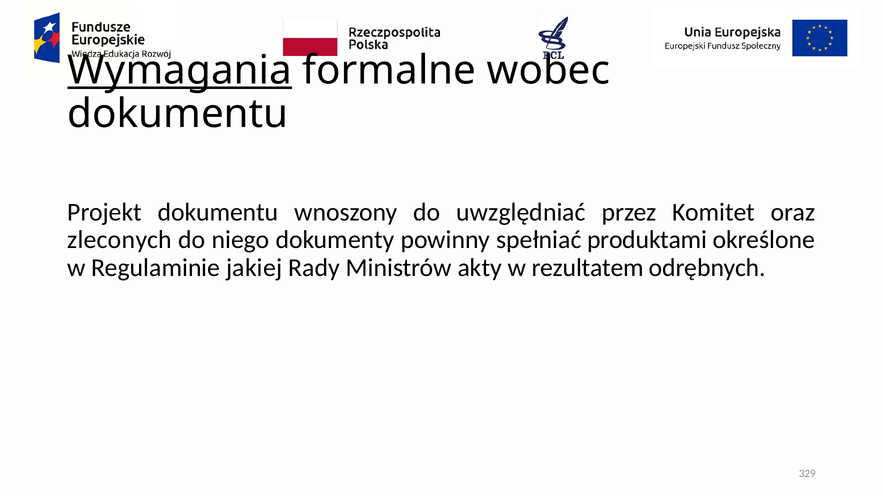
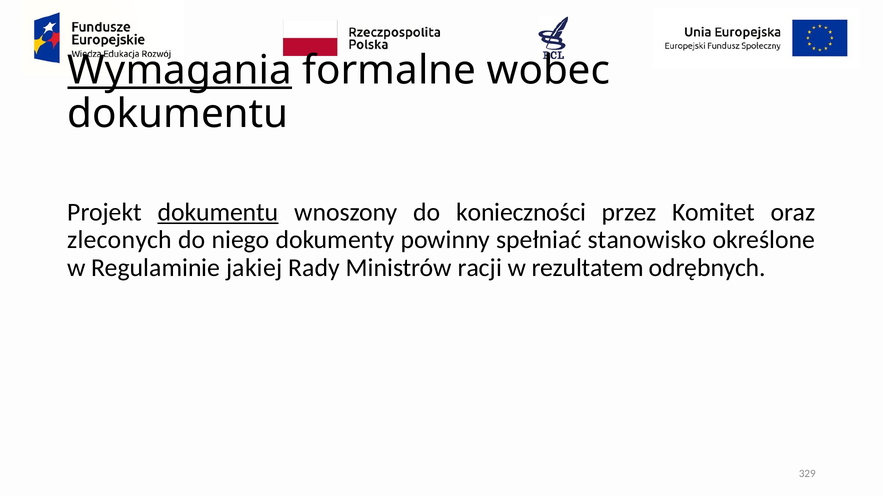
dokumentu underline: none -> present (218, 212)
uwzględniać: uwzględniać -> konieczności (521, 212)
produktami: produktami -> stanowisko (647, 240)
akty: akty -> racji (480, 268)
